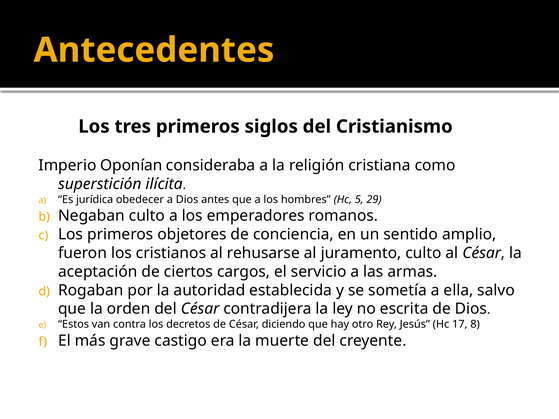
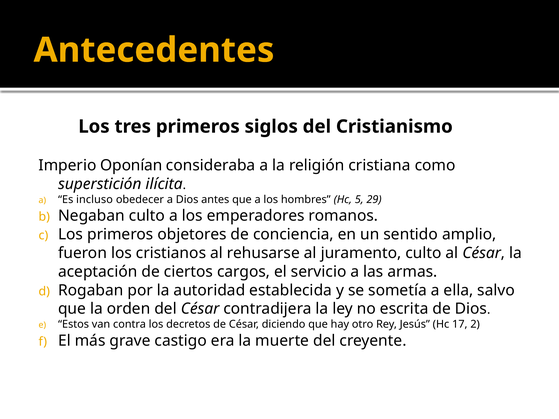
jurídica: jurídica -> incluso (94, 200)
8: 8 -> 2 (475, 325)
